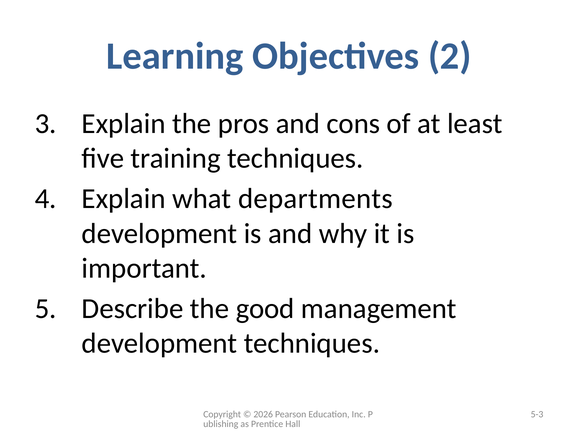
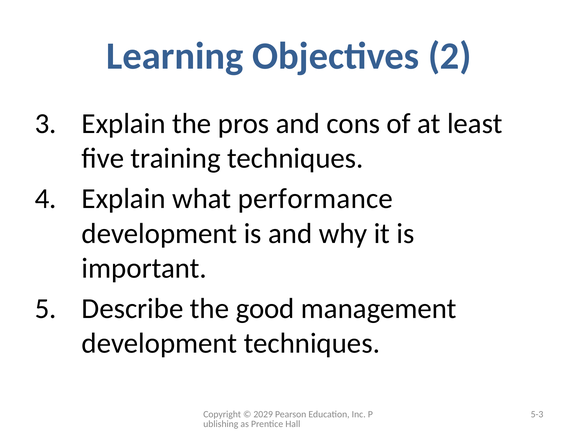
departments: departments -> performance (315, 199)
2026: 2026 -> 2029 (263, 414)
